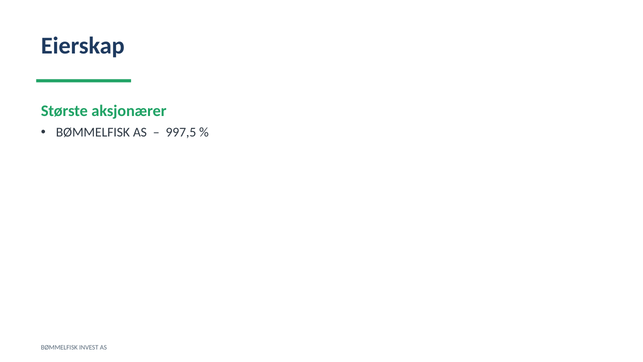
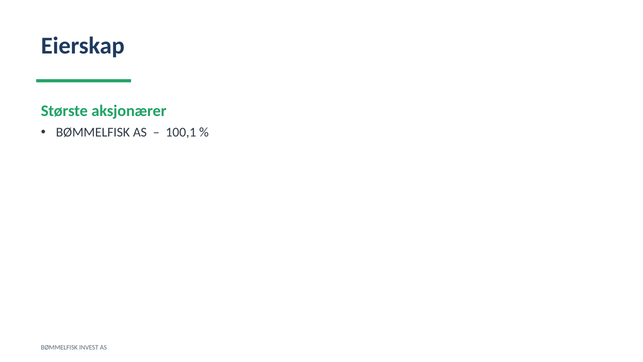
997,5: 997,5 -> 100,1 (181, 132)
